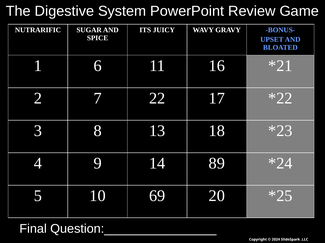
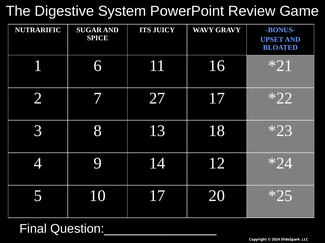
22: 22 -> 27 (157, 99)
89: 89 -> 12 (217, 164)
10 69: 69 -> 17 (157, 196)
